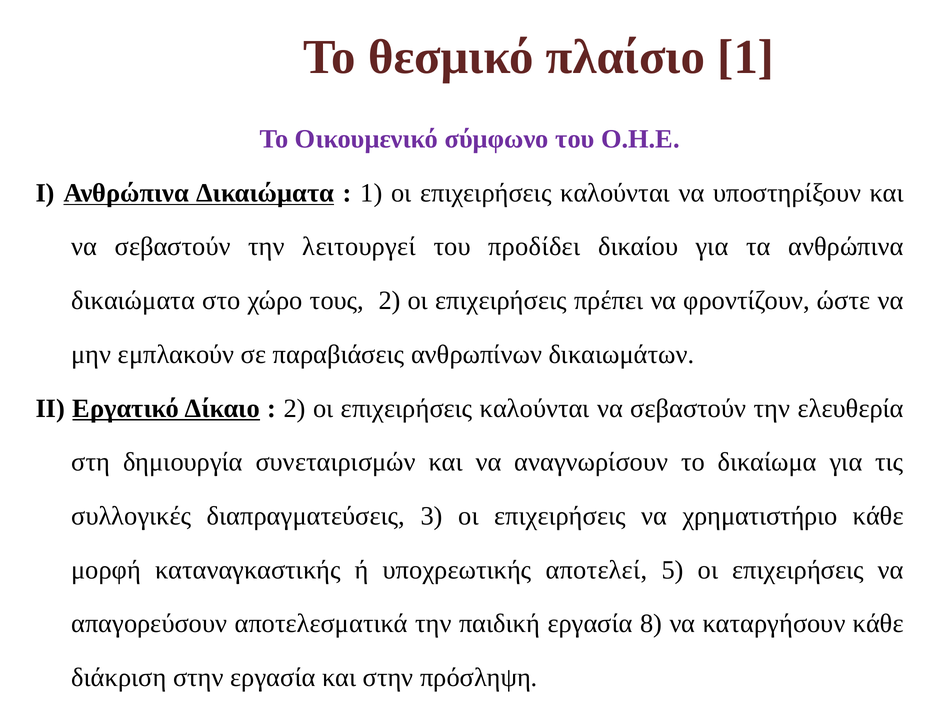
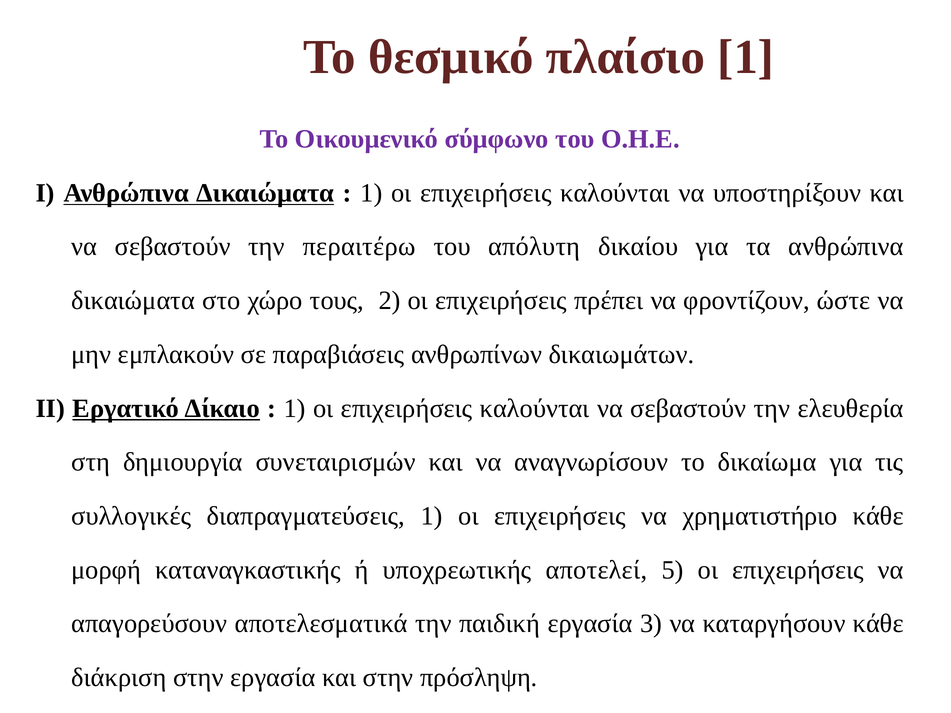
λειτουργεί: λειτουργεί -> περαιτέρω (359, 247)
προδίδει: προδίδει -> απόλυτη (534, 247)
2: 2 -> 1 (295, 408)
διαπραγματεύσεις 3: 3 -> 1 (432, 516)
8: 8 -> 3 (651, 624)
